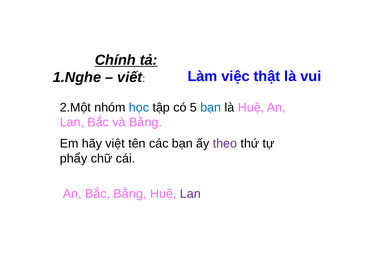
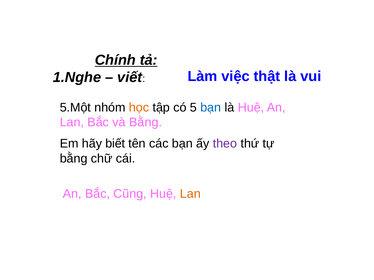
2.Một: 2.Một -> 5.Một (75, 108)
học colour: blue -> orange (139, 108)
việt: việt -> biết (115, 144)
phẩy: phẩy -> bằng (74, 159)
Bắc Bằng: Bằng -> Cũng (130, 194)
Lan colour: purple -> orange (190, 194)
